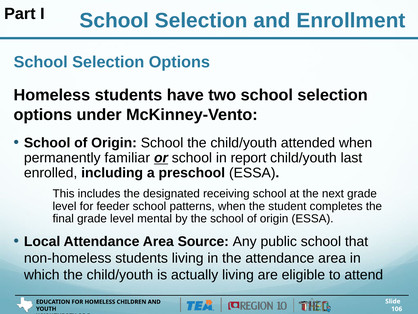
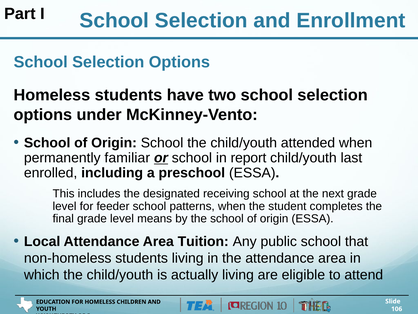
mental: mental -> means (155, 218)
Source: Source -> Tuition (203, 241)
